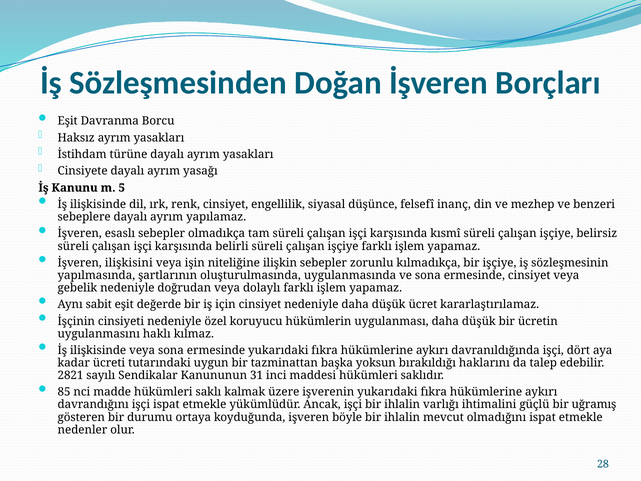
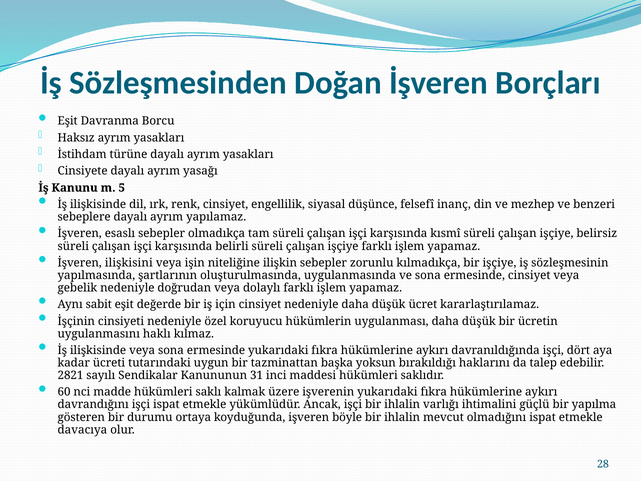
85: 85 -> 60 (64, 392)
uğramış: uğramış -> yapılma (594, 404)
nedenler: nedenler -> davacıya (82, 429)
